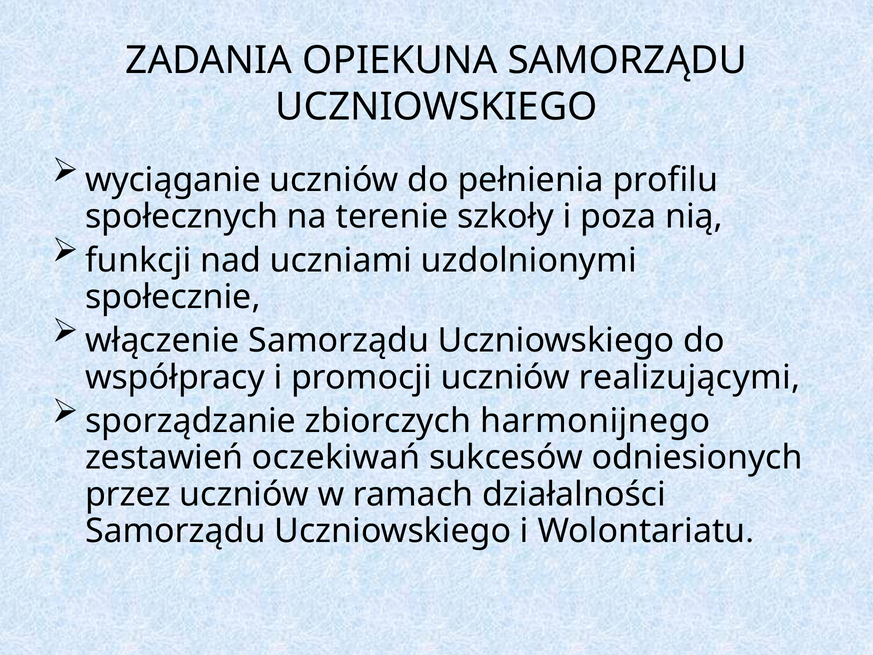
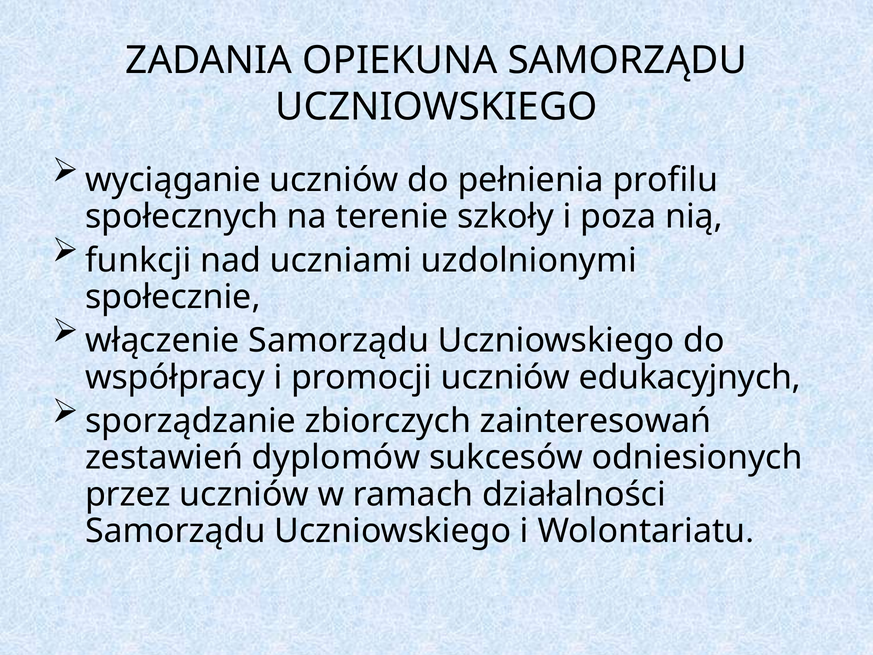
realizującymi: realizującymi -> edukacyjnych (690, 377)
harmonijnego: harmonijnego -> zainteresowań (595, 421)
oczekiwań: oczekiwań -> dyplomów (336, 458)
